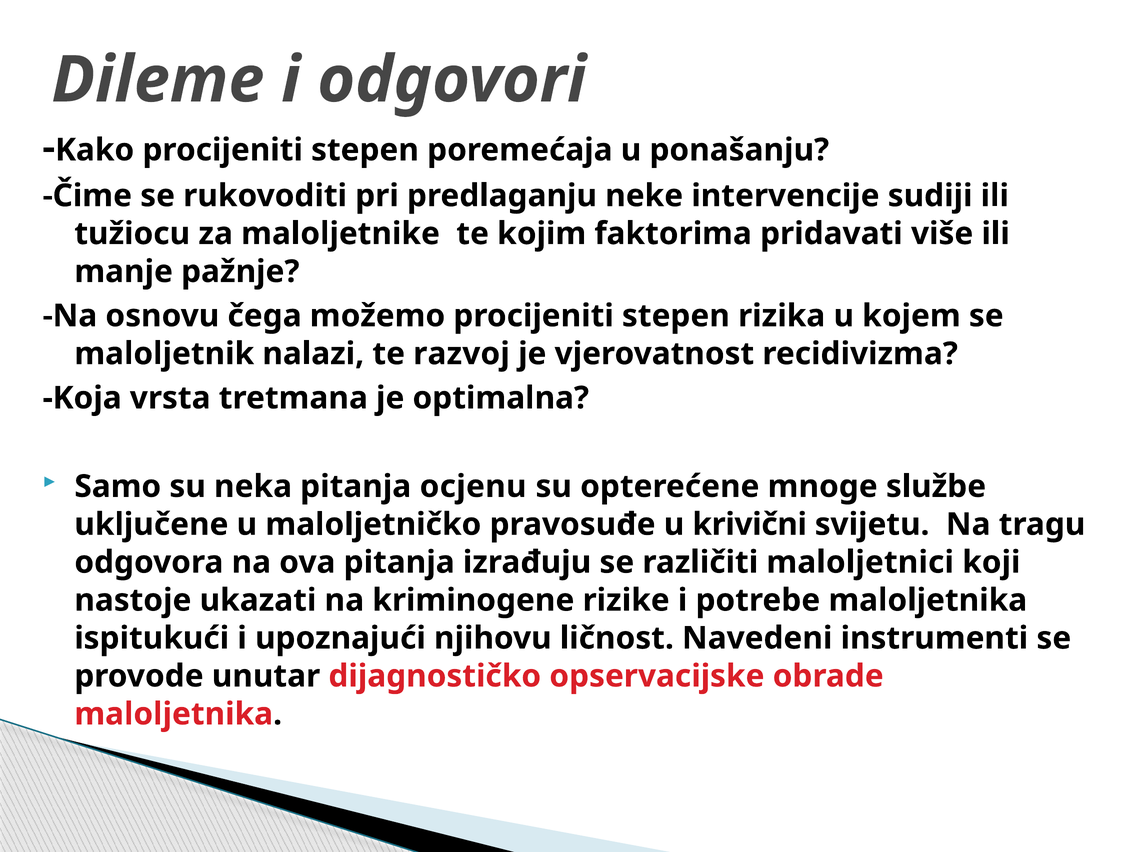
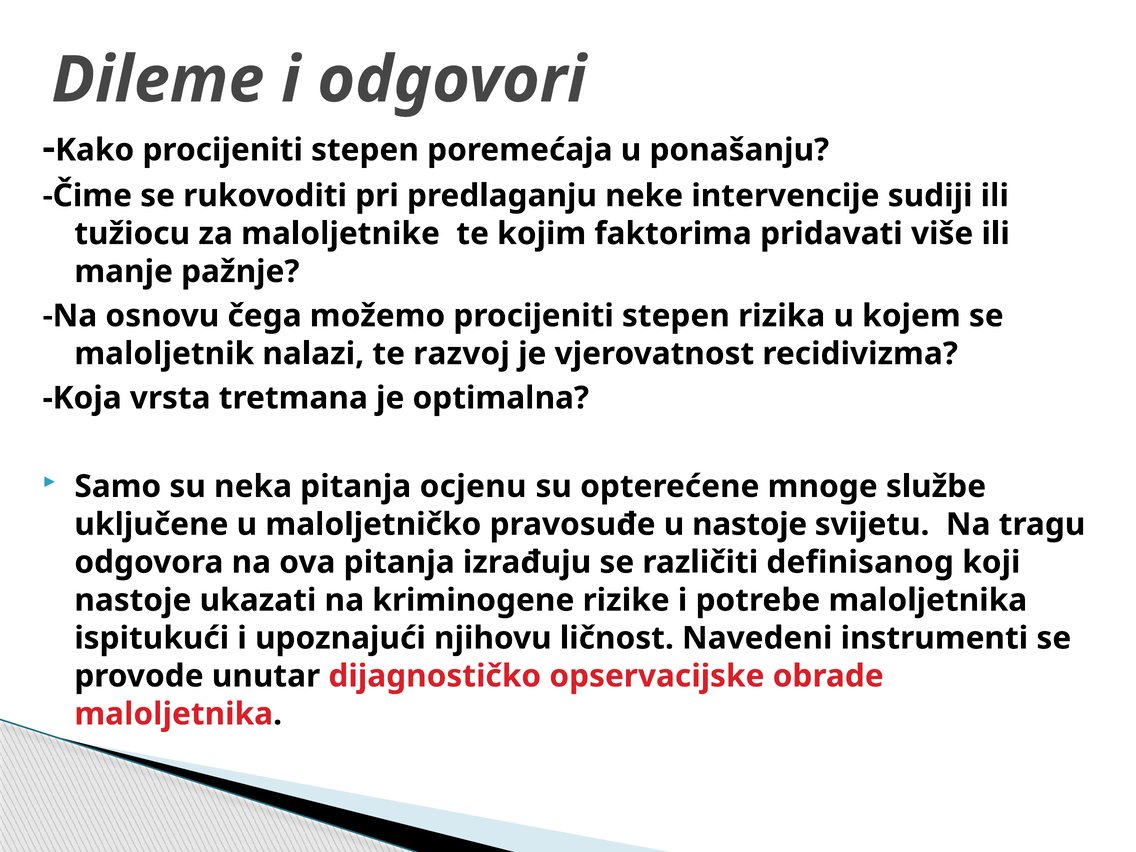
u krivični: krivični -> nastoje (750, 524)
maloljetnici: maloljetnici -> definisanog (860, 562)
